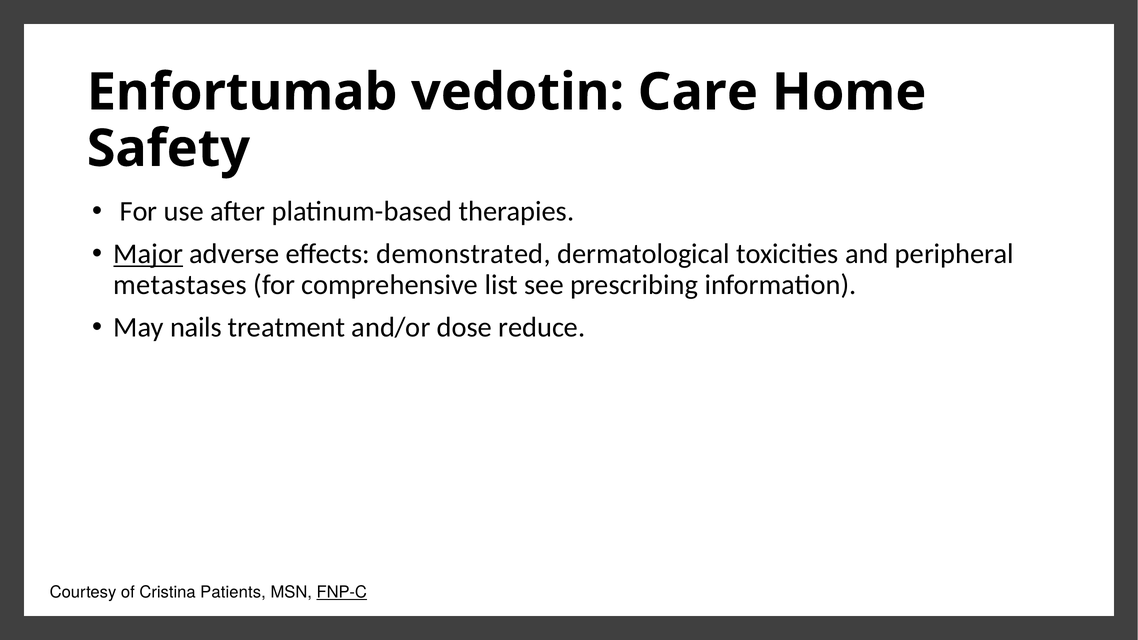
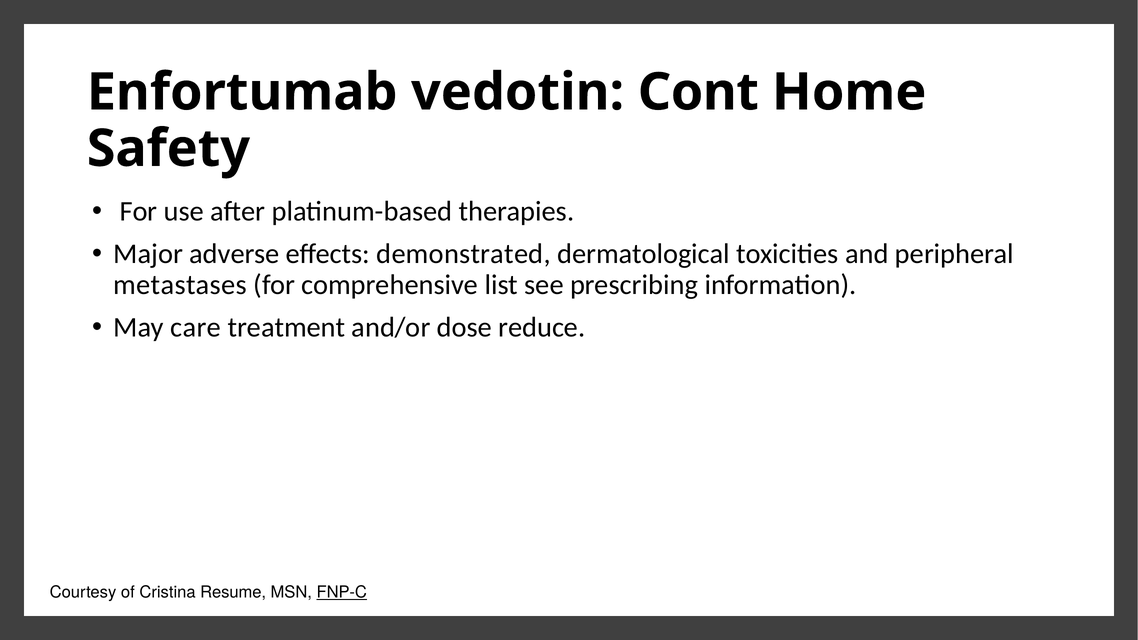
Care: Care -> Cont (698, 92)
Major underline: present -> none (148, 254)
nails: nails -> care (196, 327)
Patients: Patients -> Resume (233, 592)
